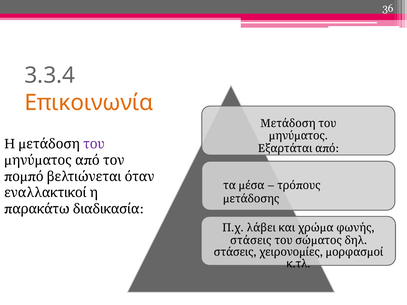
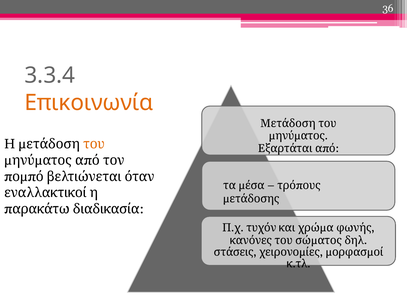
του colour: purple -> orange (94, 144)
λάβει: λάβει -> τυχόν (261, 228)
στάσεις: στάσεις -> κανόνες (251, 241)
